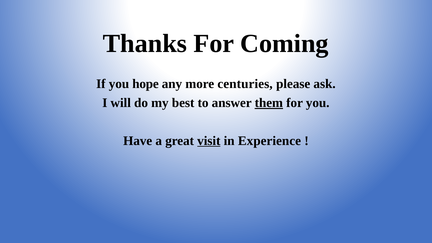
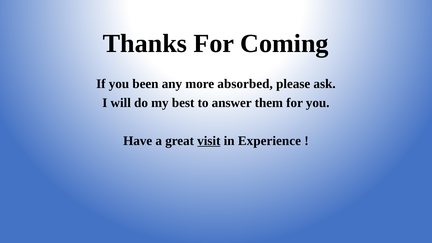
hope: hope -> been (145, 84)
centuries: centuries -> absorbed (245, 84)
them underline: present -> none (269, 103)
